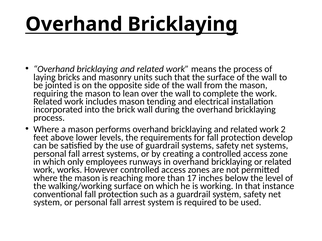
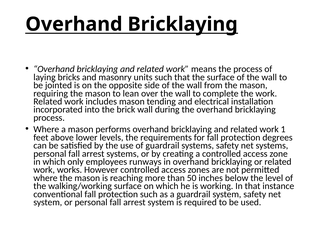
2: 2 -> 1 (283, 130)
develop: develop -> degrees (278, 138)
17: 17 -> 50 (192, 178)
